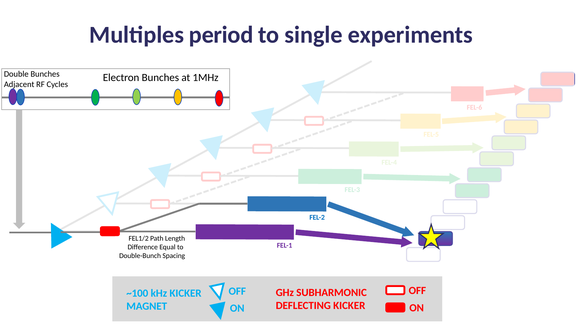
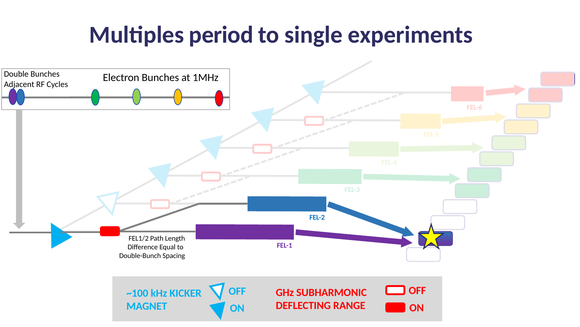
DEFLECTING KICKER: KICKER -> RANGE (349, 305)
